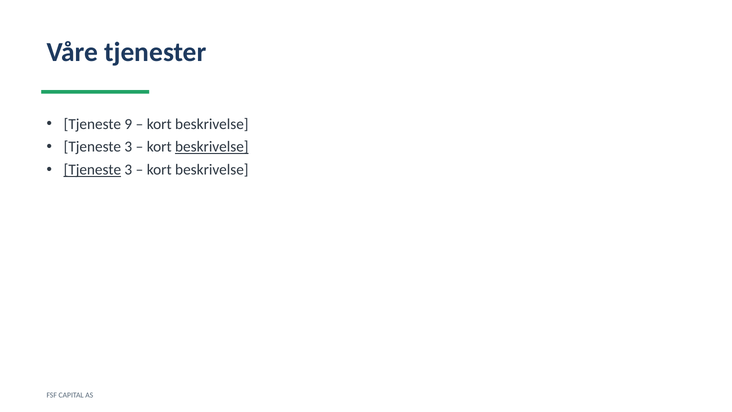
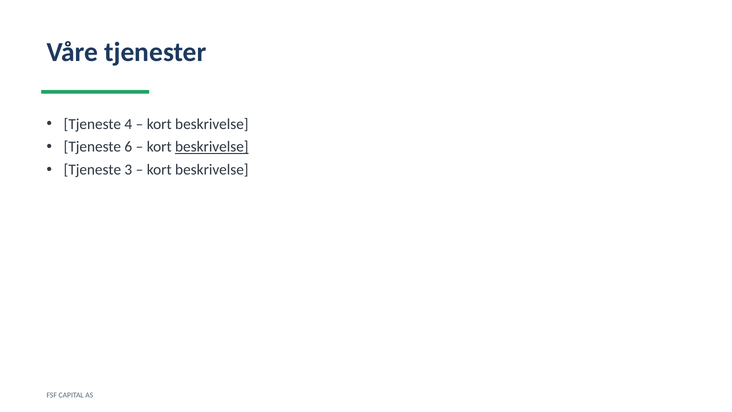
9: 9 -> 4 (128, 124)
3: 3 -> 6 (128, 147)
Tjeneste underline: present -> none (92, 170)
